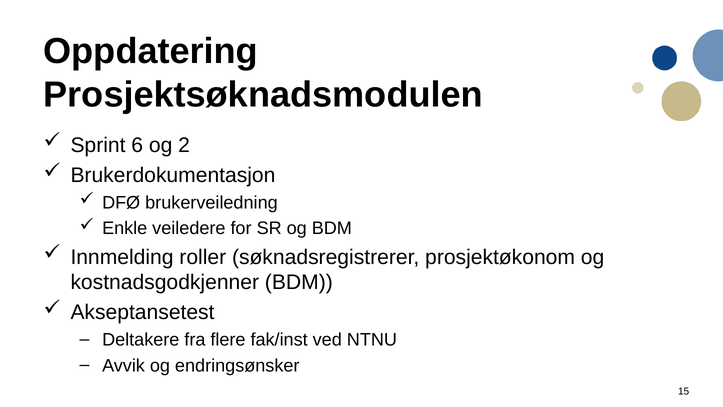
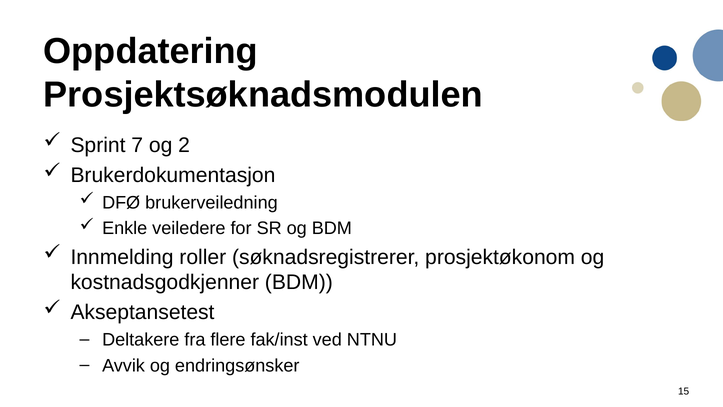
6: 6 -> 7 (137, 145)
